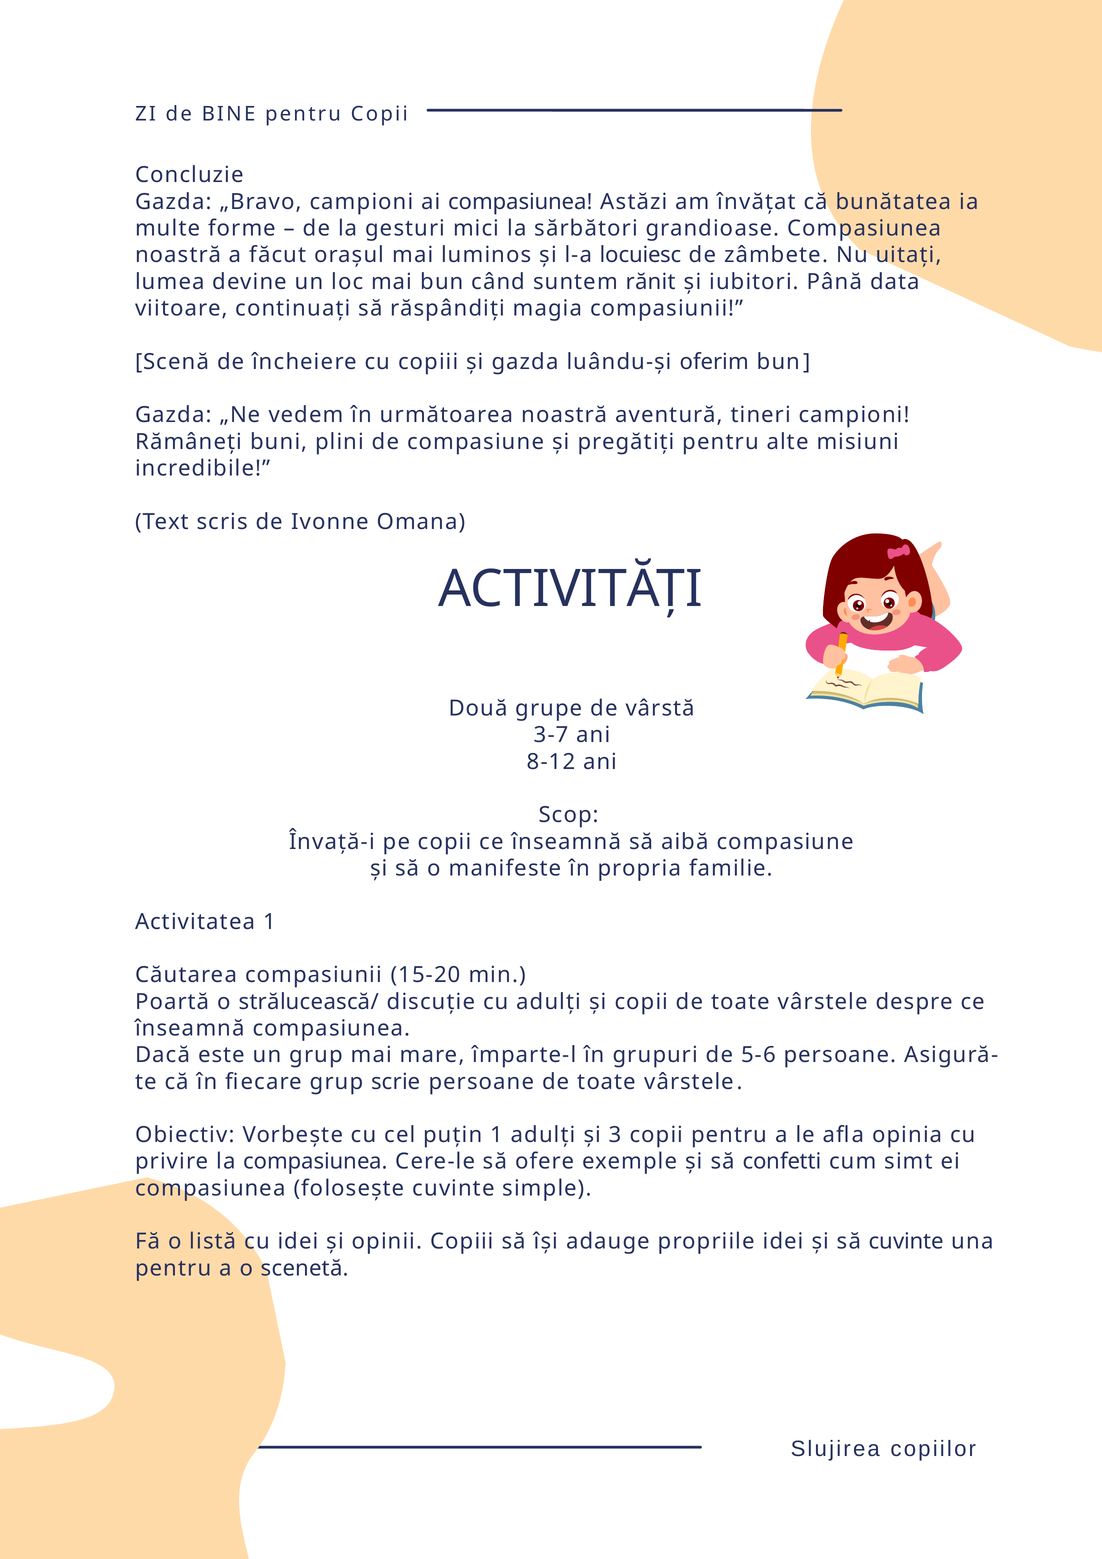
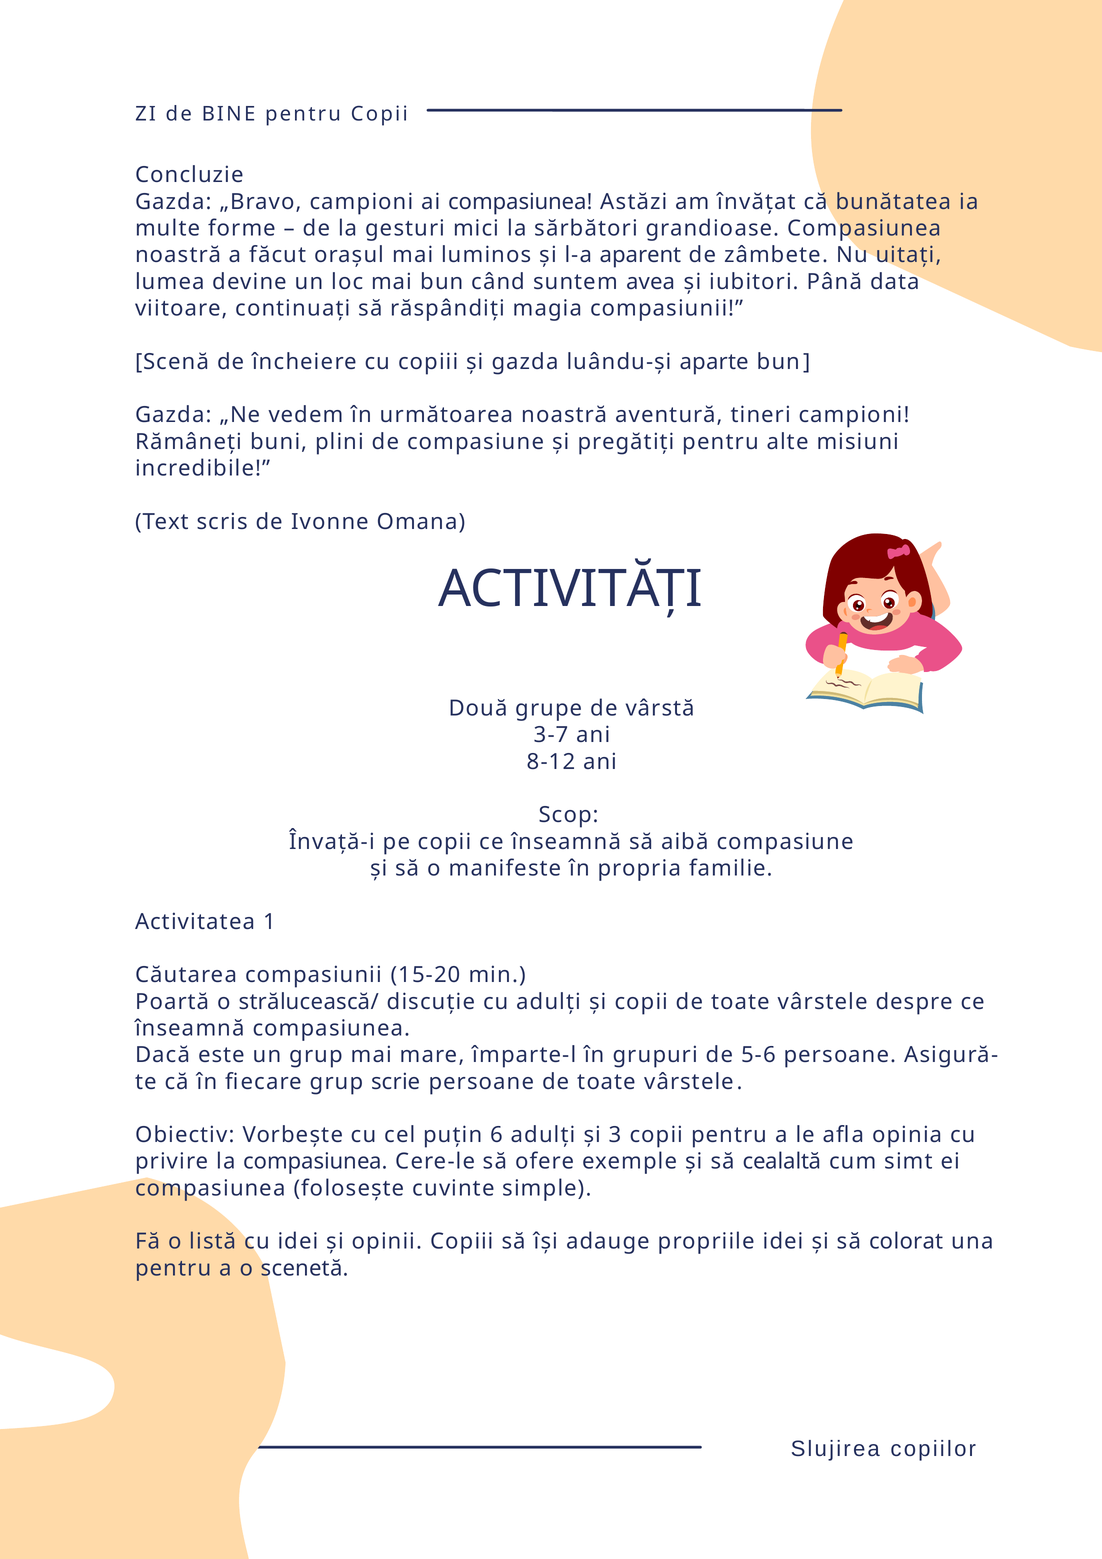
locuiesc: locuiesc -> aparent (641, 255)
rănit: rănit -> avea (651, 282)
oferim: oferim -> aparte (714, 362)
puțin 1: 1 -> 6 (497, 1135)
confetti: confetti -> cealaltă (782, 1162)
să cuvinte: cuvinte -> colorat (906, 1242)
